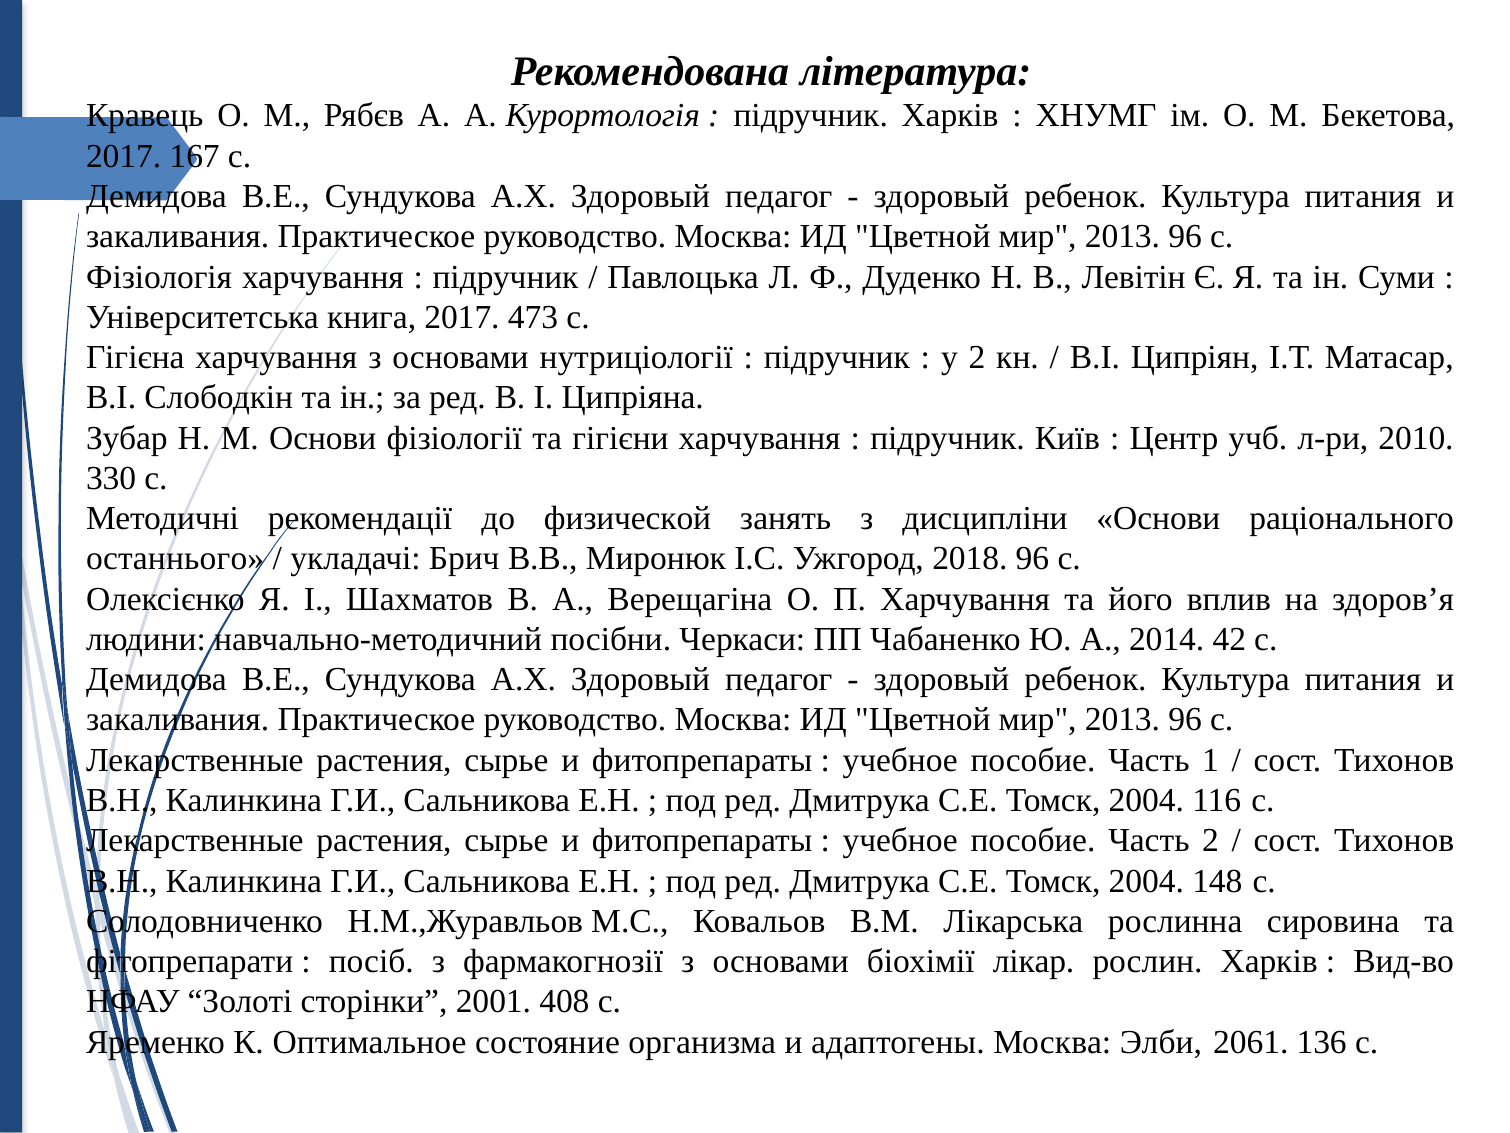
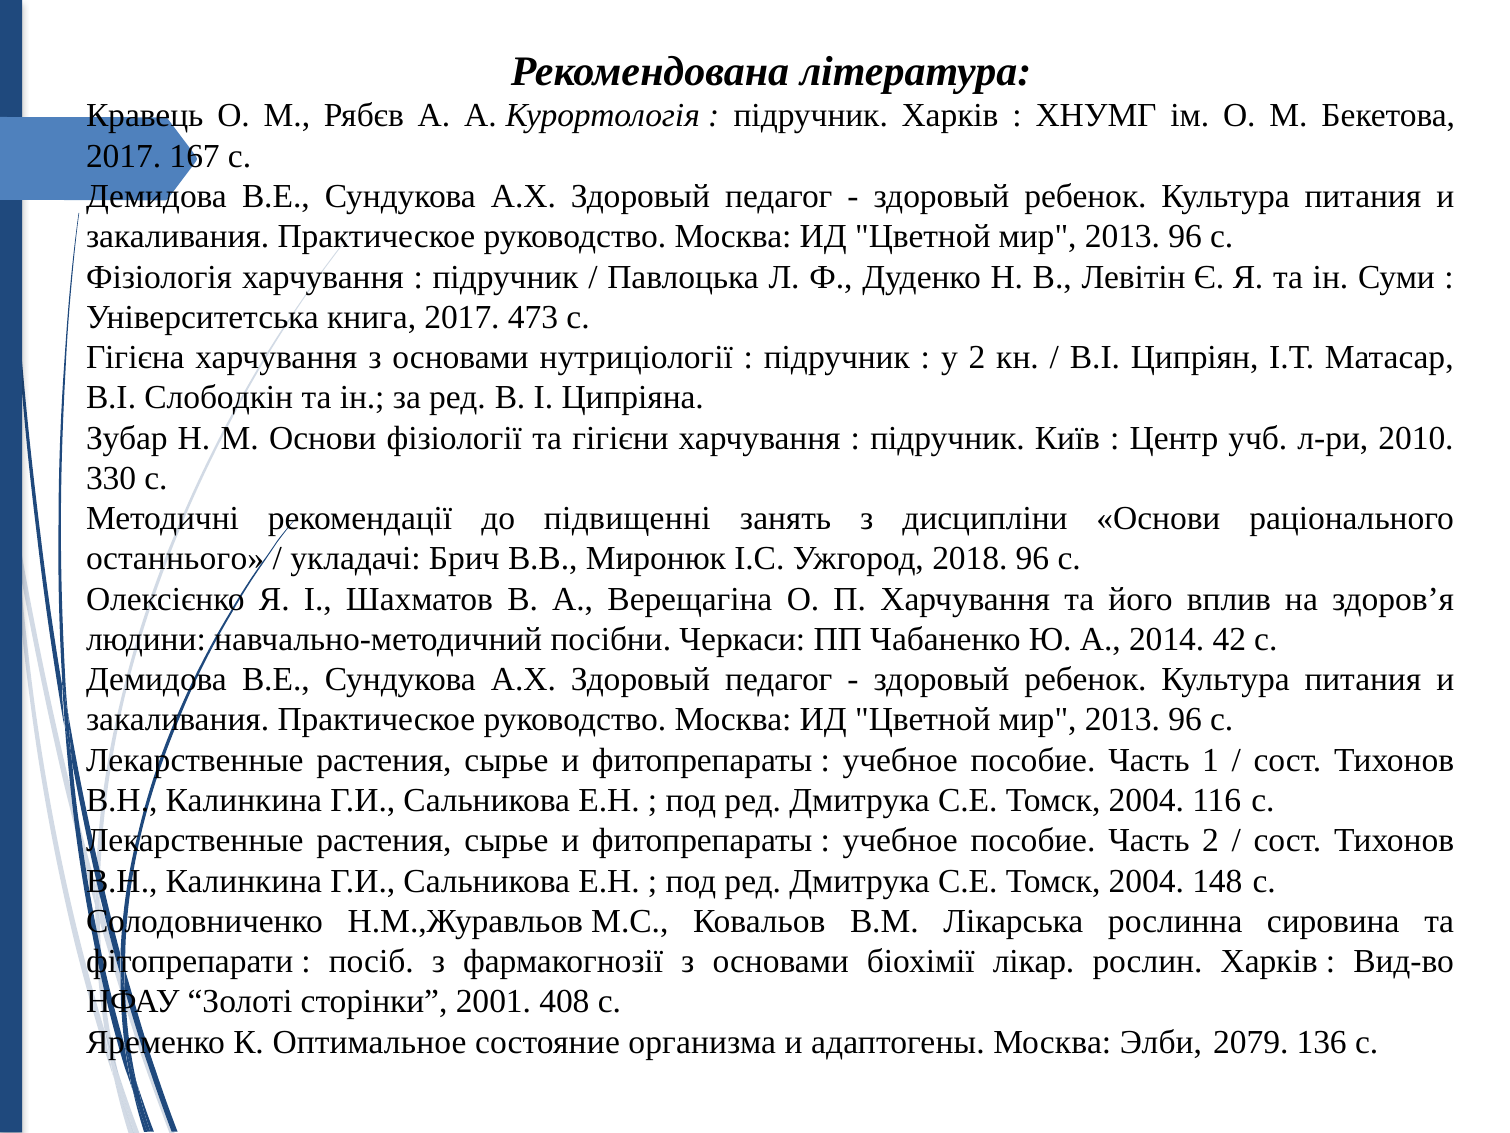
физической: физической -> підвищенні (627, 518)
2061: 2061 -> 2079 (1251, 1042)
